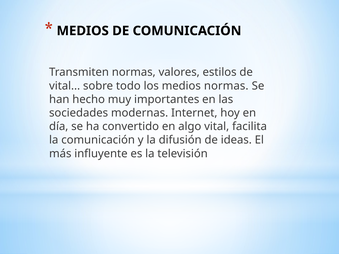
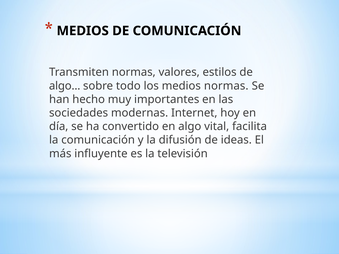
vital: vital -> algo (65, 86)
